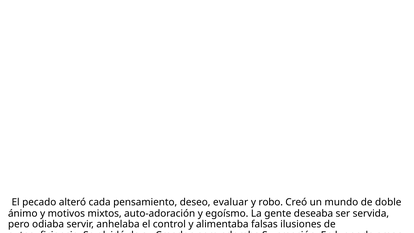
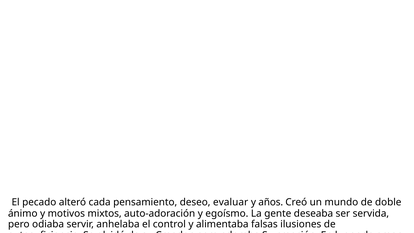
robo: robo -> años (271, 202)
